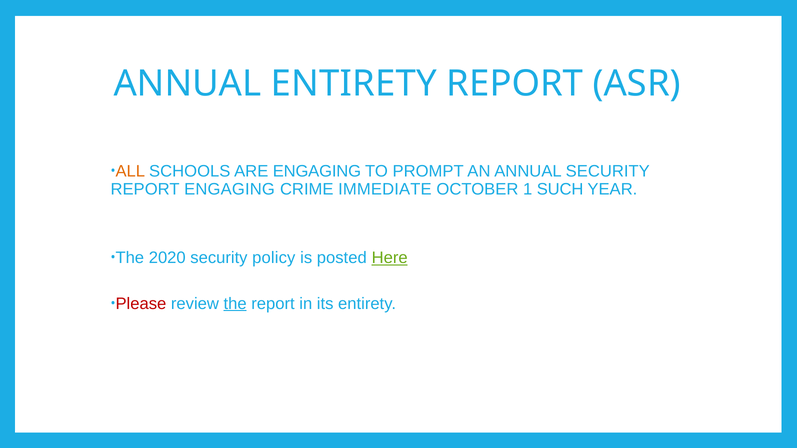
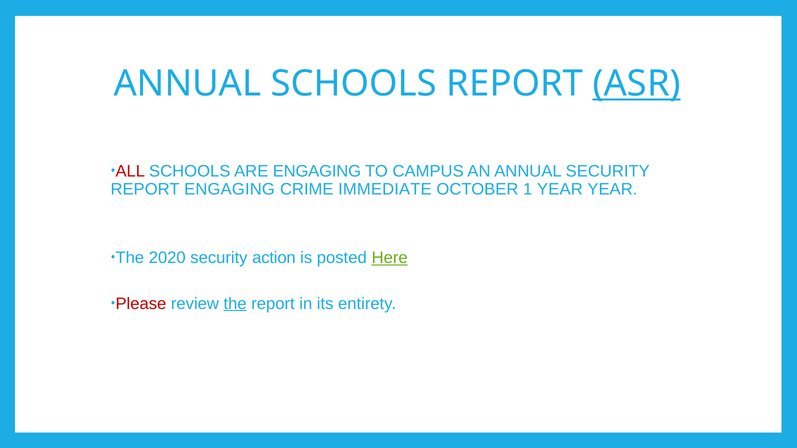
ANNUAL ENTIRETY: ENTIRETY -> SCHOOLS (354, 84)
ASR underline: none -> present (637, 84)
ALL colour: orange -> red (130, 171)
PROMPT: PROMPT -> CAMPUS (428, 171)
1 SUCH: SUCH -> YEAR (560, 189)
policy: policy -> action (274, 258)
